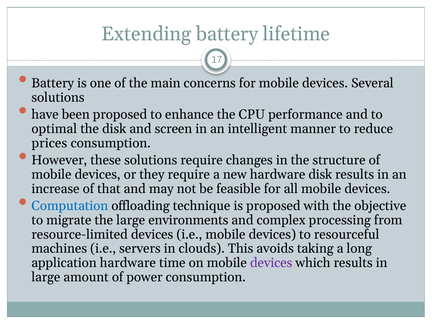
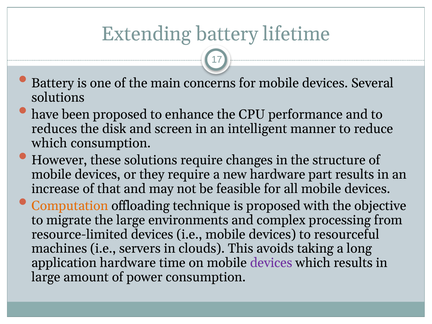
optimal: optimal -> reduces (54, 129)
prices: prices -> which (49, 143)
hardware disk: disk -> part (320, 174)
Computation colour: blue -> orange (70, 206)
